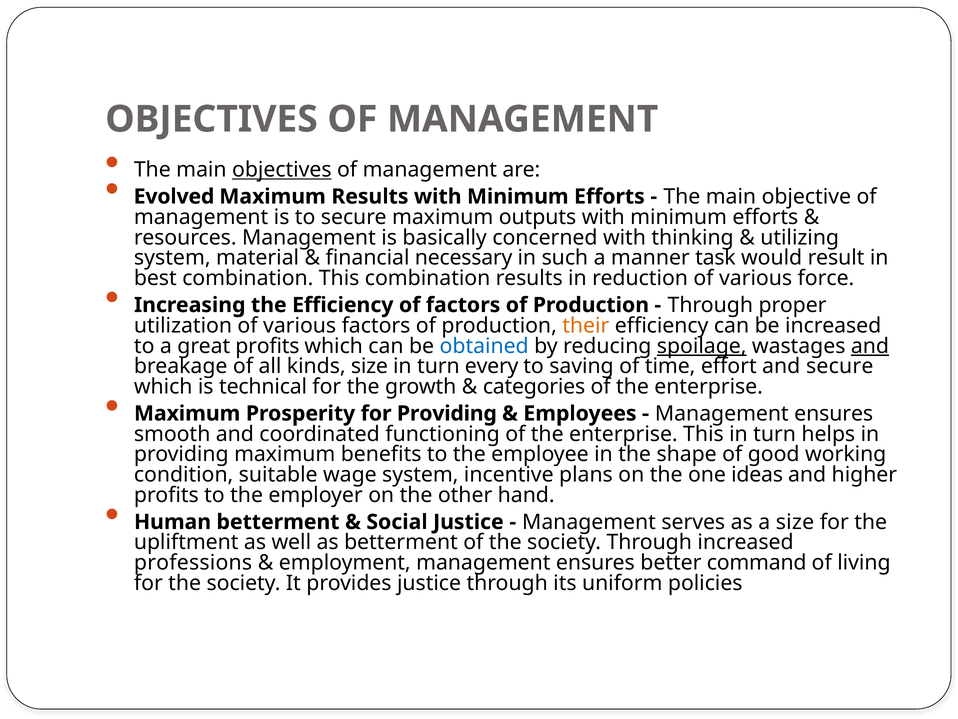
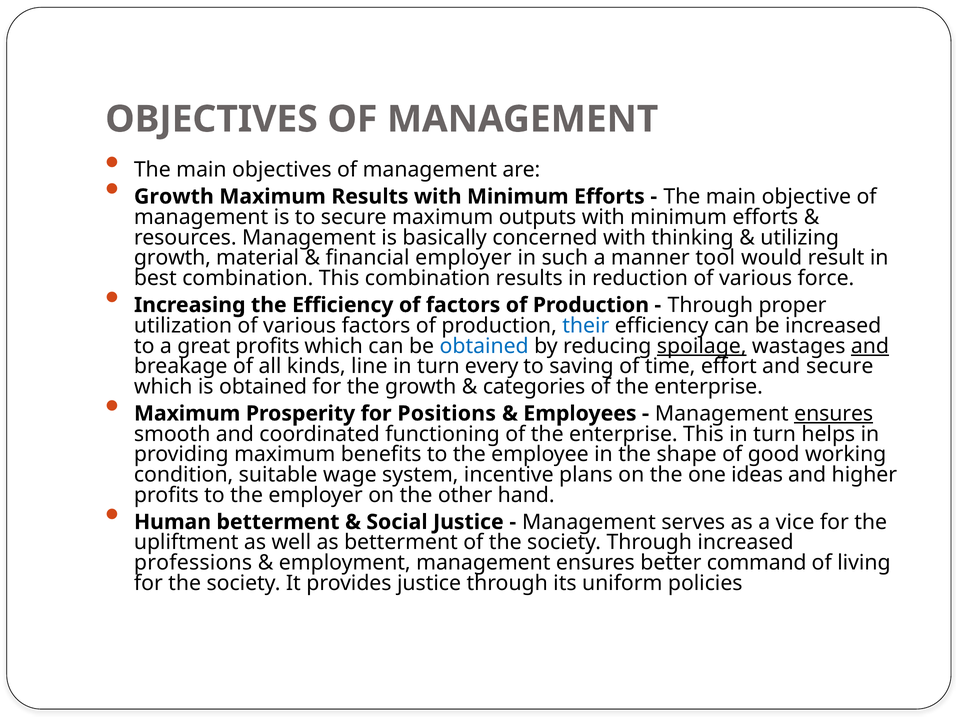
objectives underline: present -> none (282, 170)
Evolved: Evolved -> Growth (174, 196)
system: system -> growth (172, 258)
financial necessary: necessary -> employer (463, 258)
task: task -> tool (715, 258)
their colour: orange -> blue (586, 325)
kinds size: size -> line (369, 366)
is technical: technical -> obtained (263, 387)
for Providing: Providing -> Positions (447, 413)
ensures underline: none -> present (834, 413)
a size: size -> vice (795, 522)
